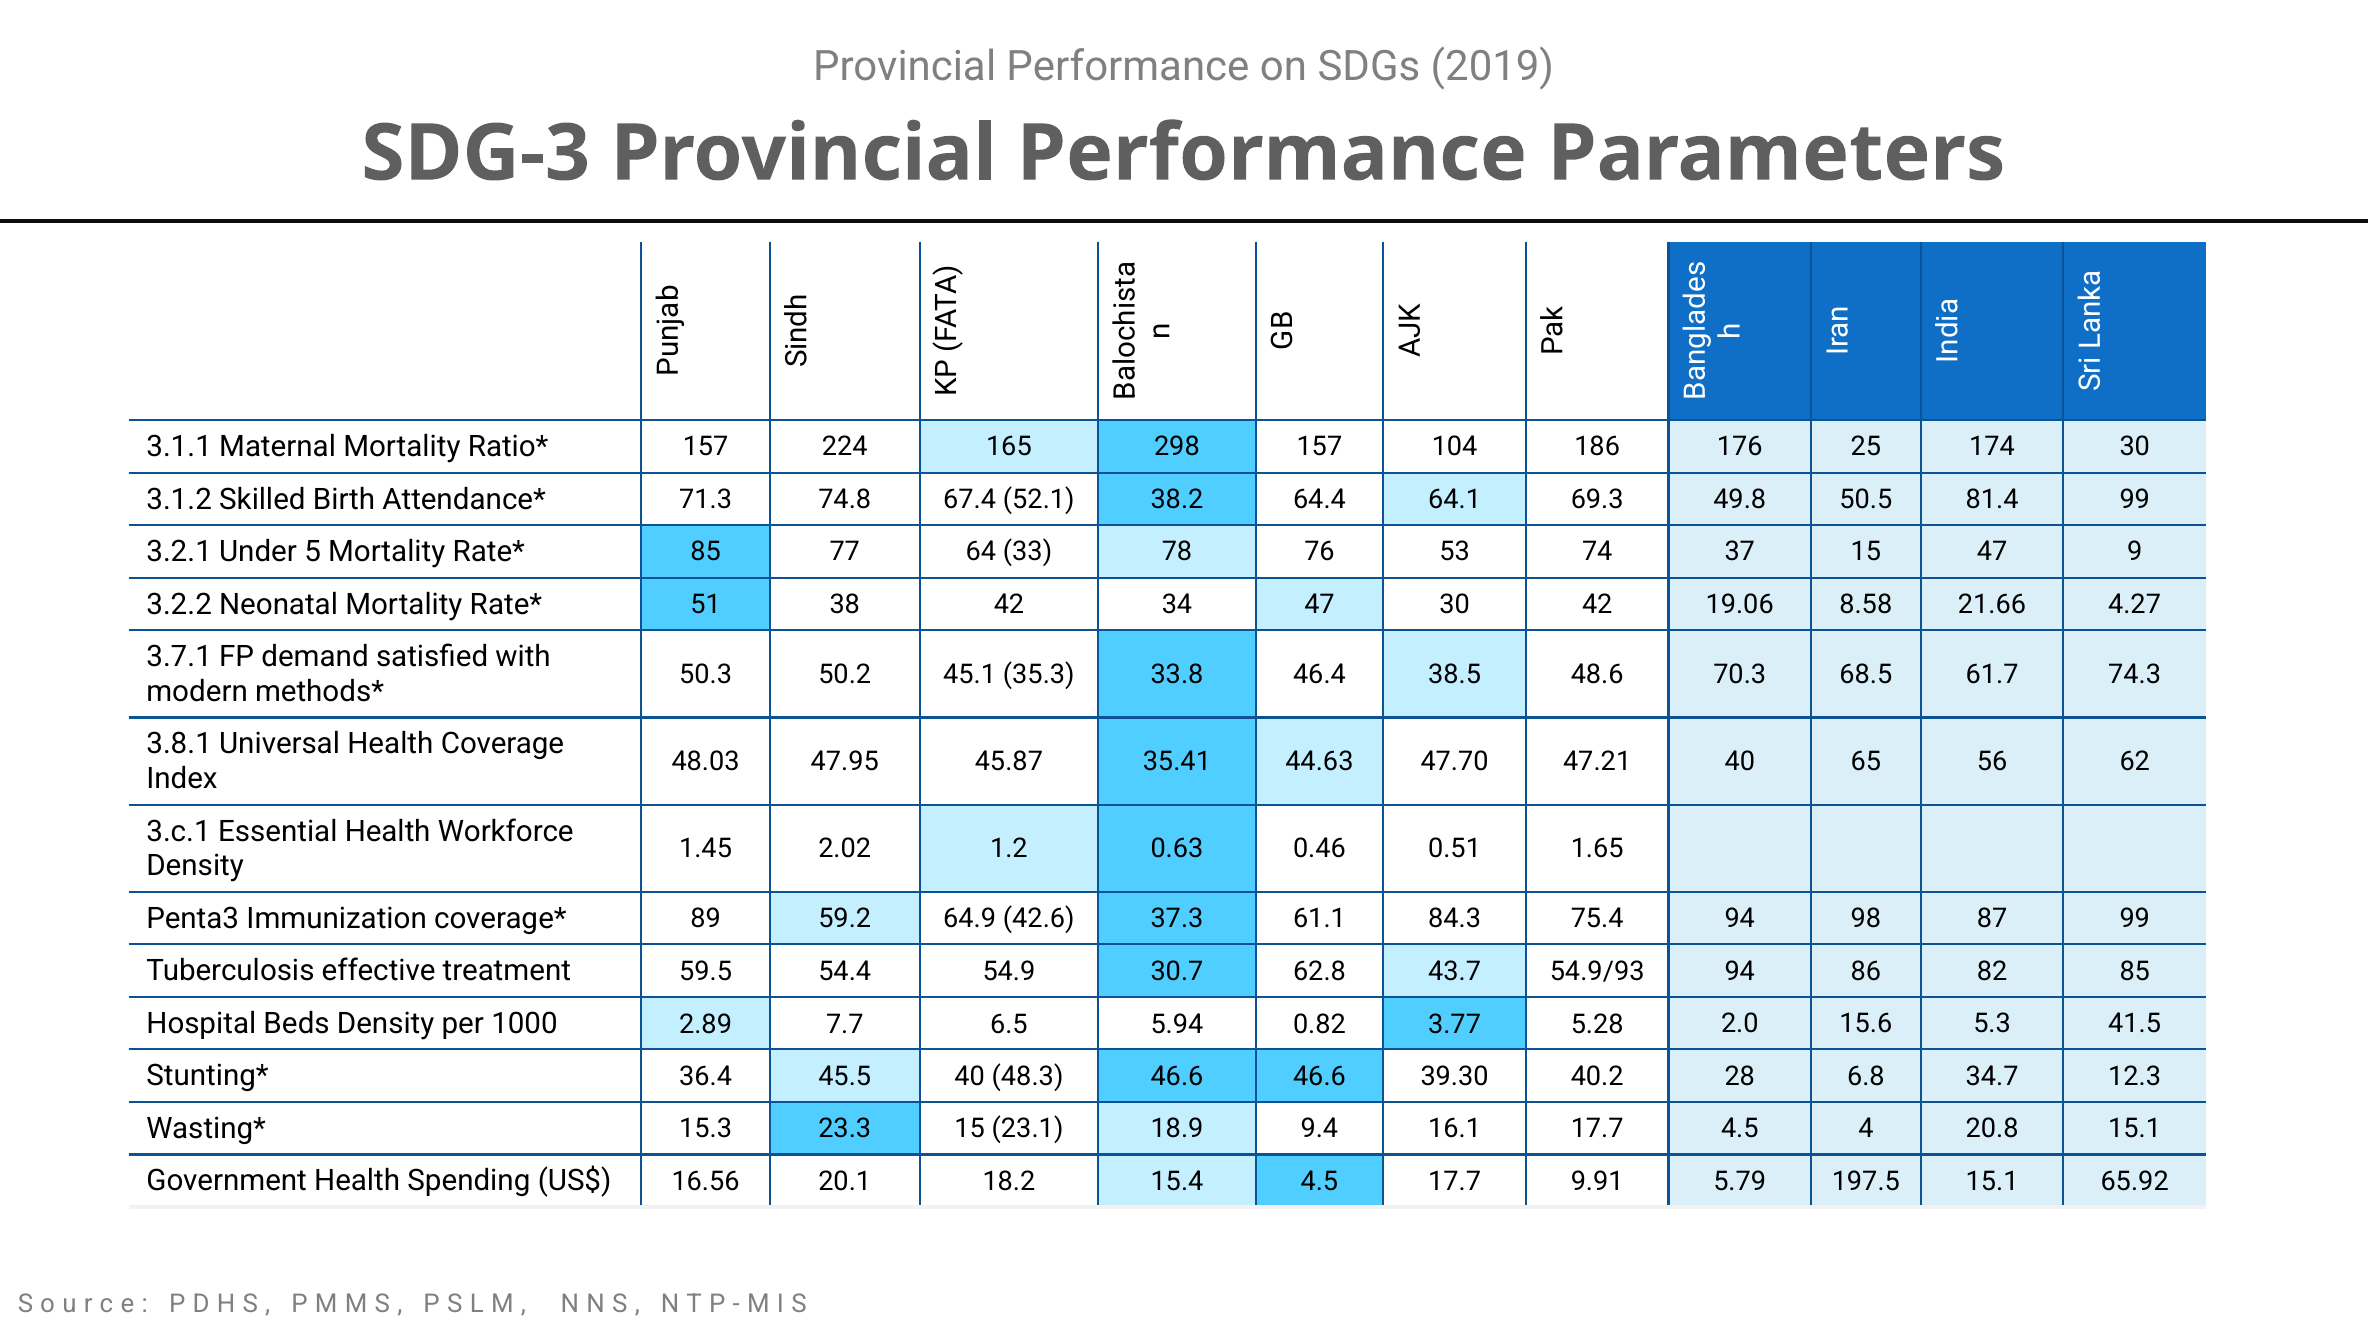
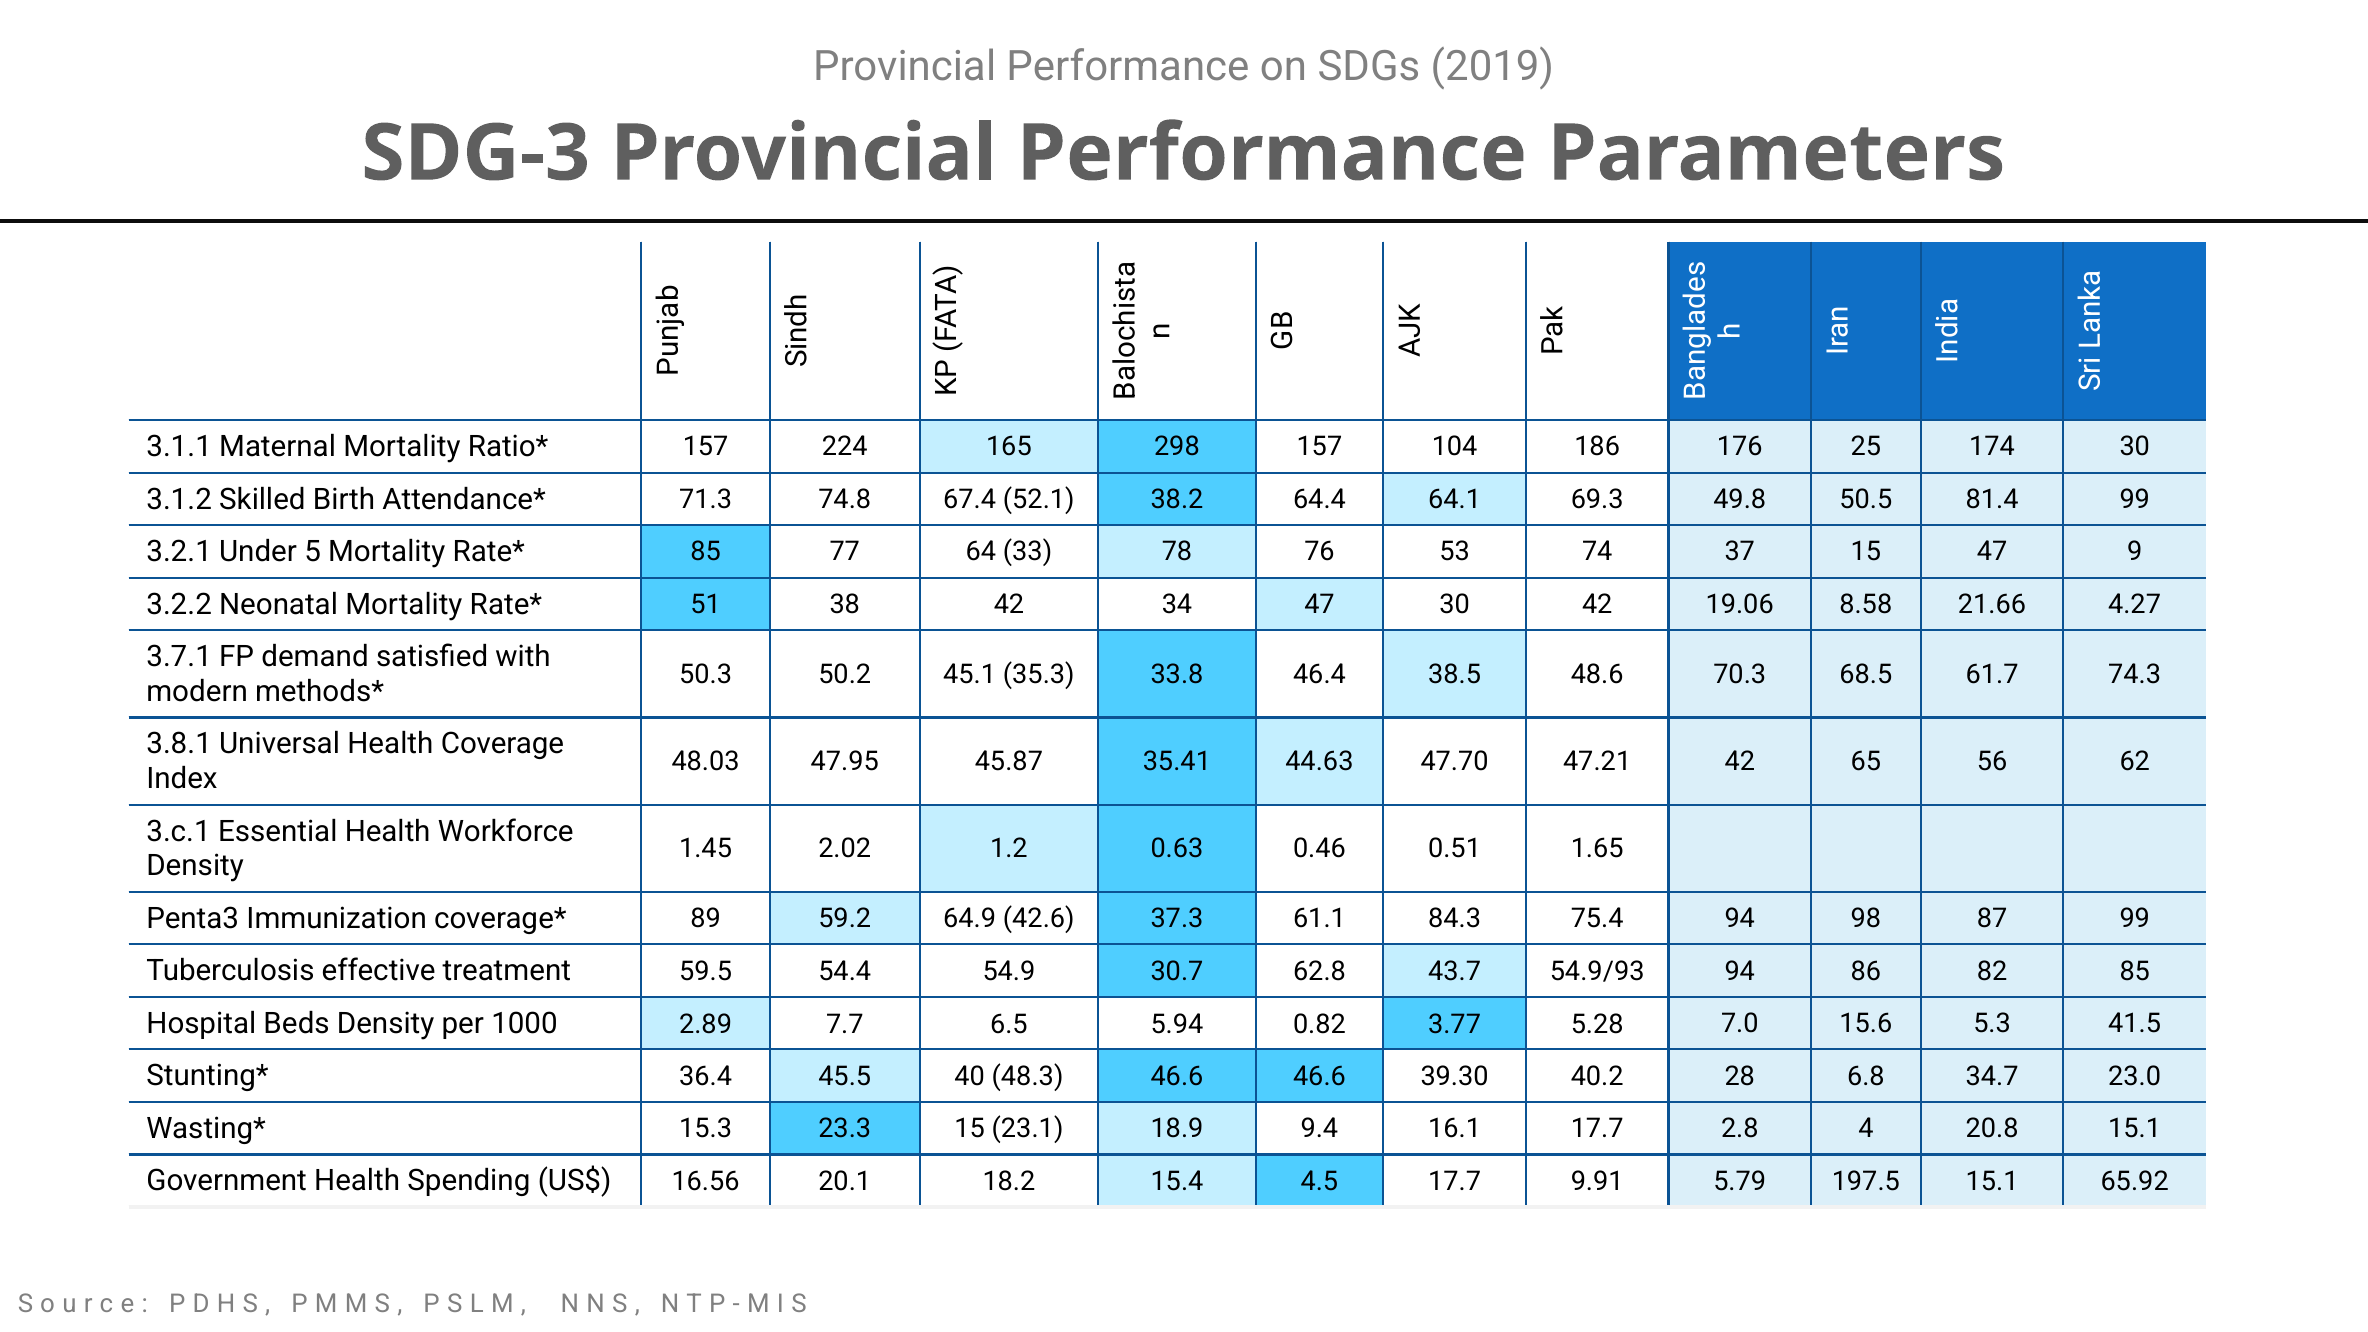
40: 40 -> 42 (1740, 762)
2.0: 2.0 -> 7.0 (1740, 1024)
12.3: 12.3 -> 23.0 (2135, 1076)
4.5: 4.5 -> 2.8 (1740, 1129)
